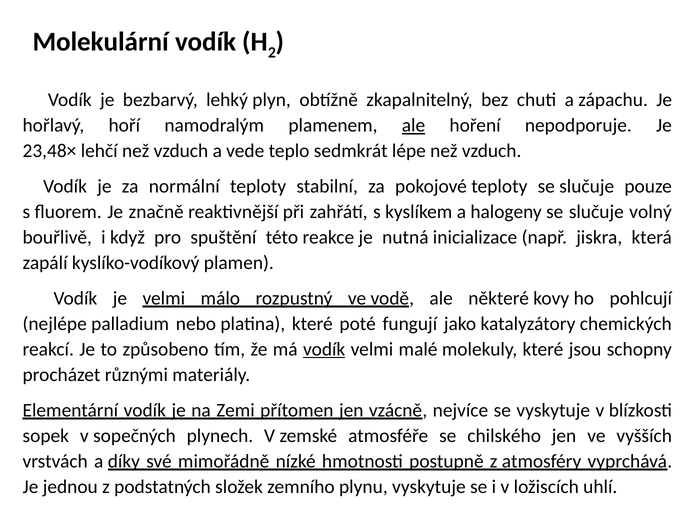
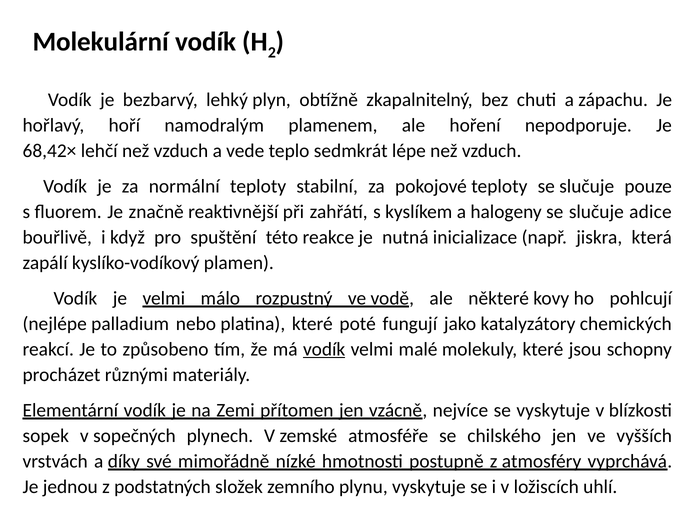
ale underline: present -> none (413, 125)
23,48×: 23,48× -> 68,42× (49, 151)
volný: volný -> adice (650, 212)
